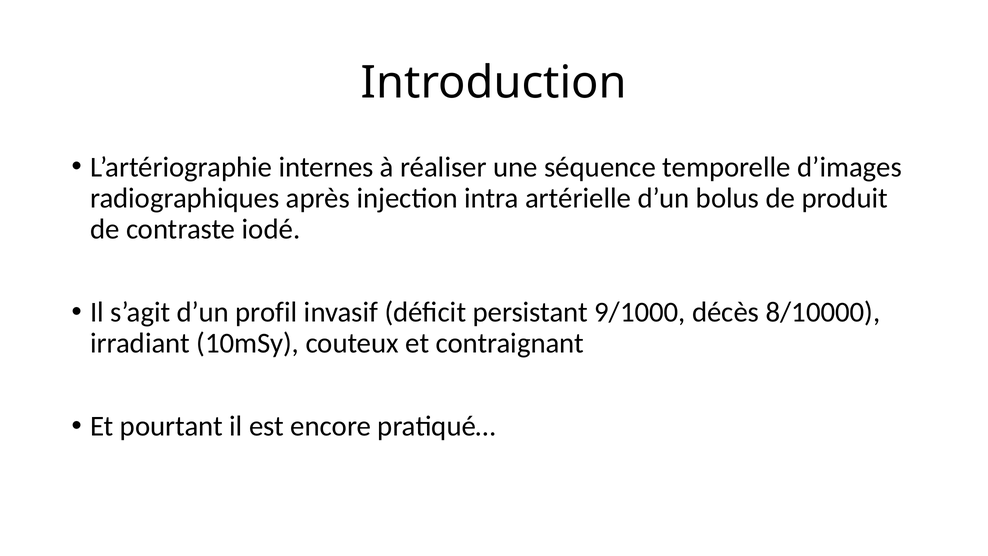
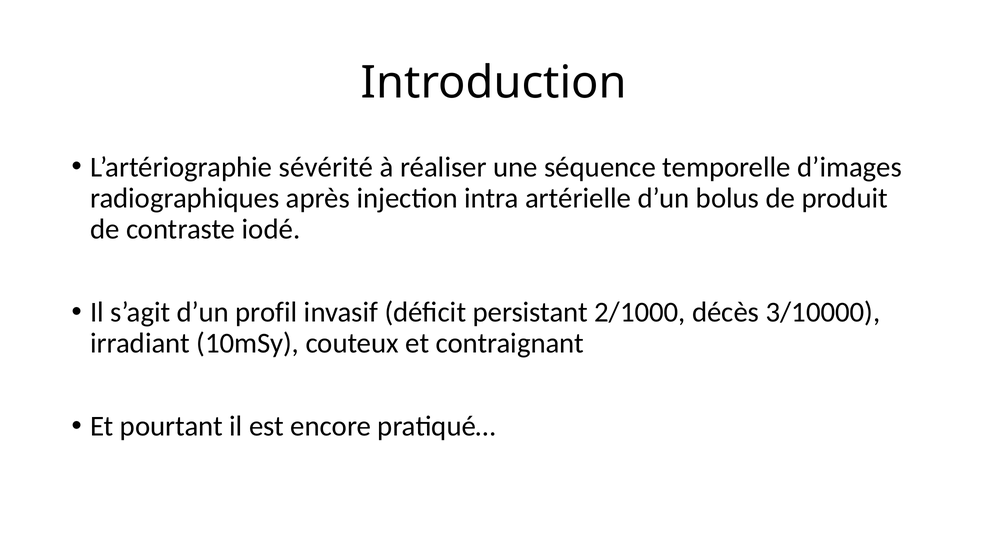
internes: internes -> sévérité (326, 167)
9/1000: 9/1000 -> 2/1000 (640, 312)
8/10000: 8/10000 -> 3/10000 (823, 312)
